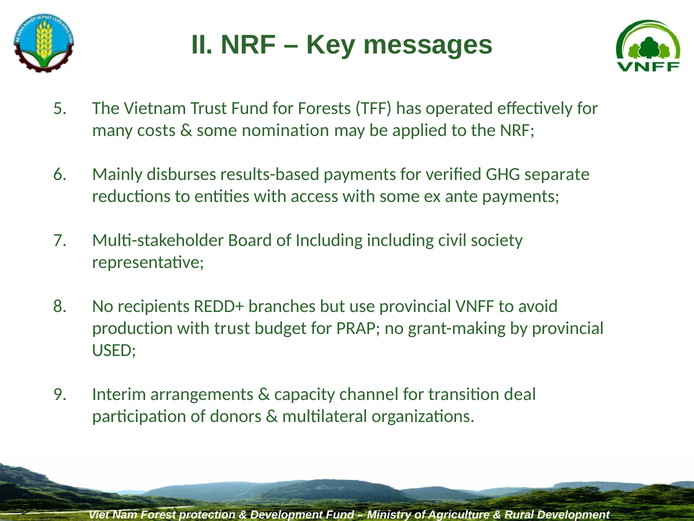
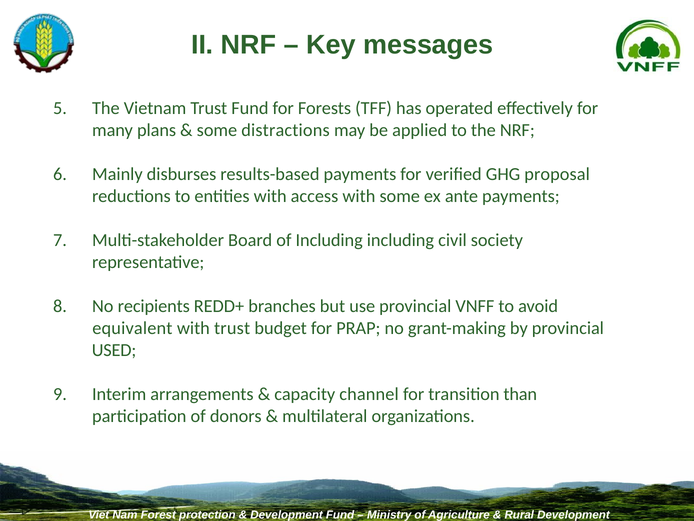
costs: costs -> plans (157, 130)
nomination: nomination -> distractions (285, 130)
separate: separate -> proposal (557, 174)
production: production -> equivalent (132, 328)
deal: deal -> than (520, 394)
